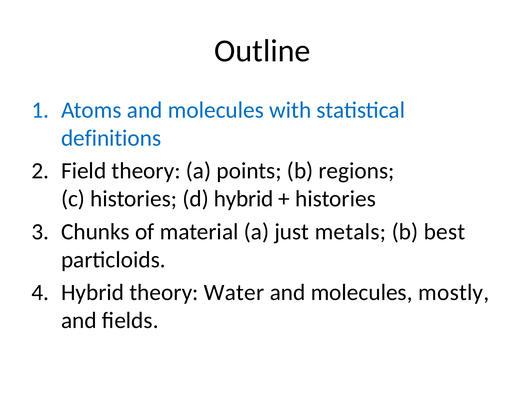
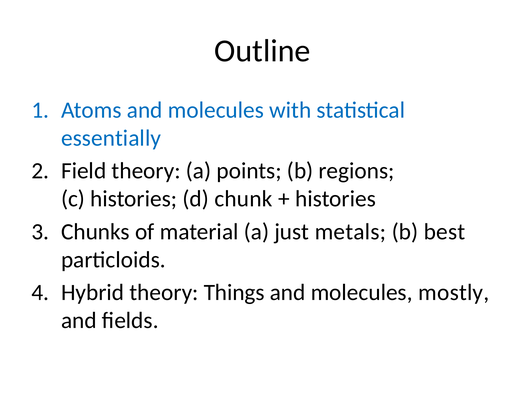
definitions: definitions -> essentially (111, 138)
d hybrid: hybrid -> chunk (243, 199)
Water: Water -> Things (234, 292)
